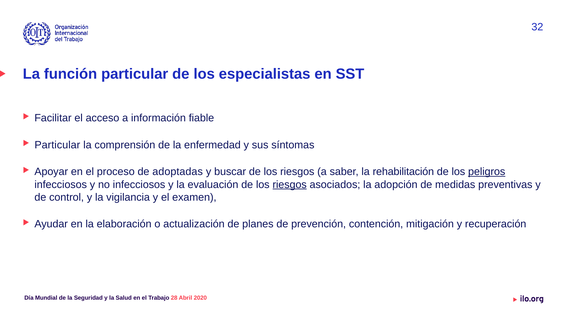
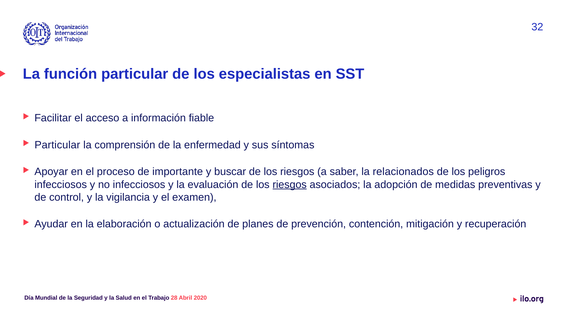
adoptadas: adoptadas -> importante (178, 172)
rehabilitación: rehabilitación -> relacionados (403, 172)
peligros underline: present -> none (487, 172)
